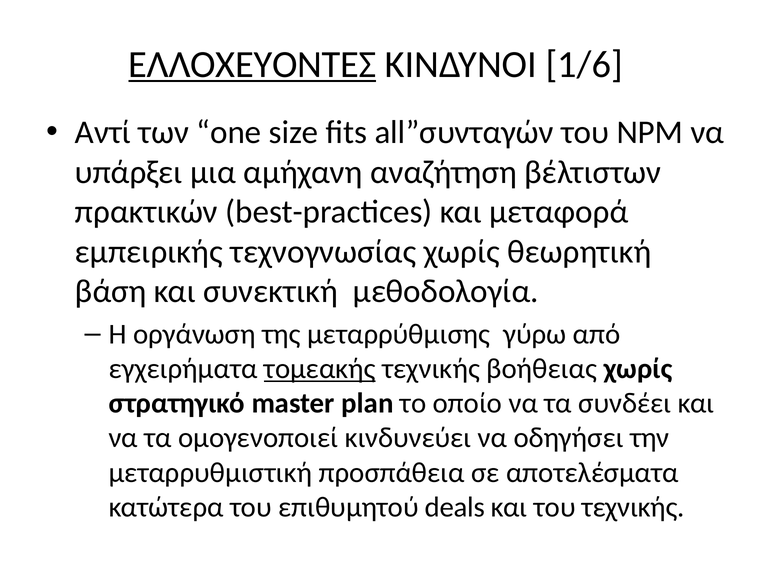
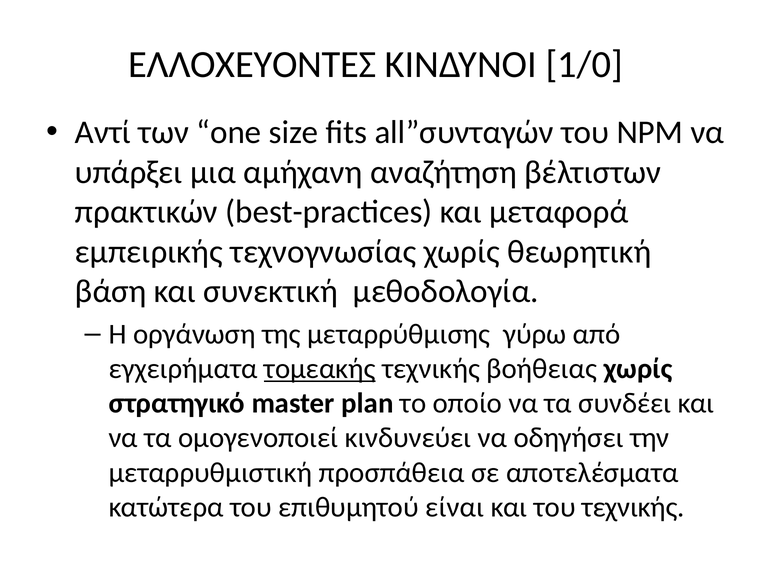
ΕΛΛΟΧΕΥΟΝΤΕΣ underline: present -> none (252, 65)
1/6: 1/6 -> 1/0 (584, 65)
deals: deals -> είναι (455, 508)
